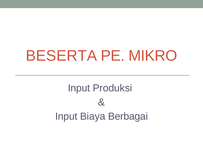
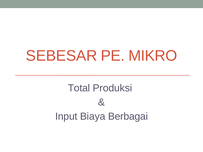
BESERTA: BESERTA -> SEBESAR (61, 56)
Input: Input -> Total (79, 88)
